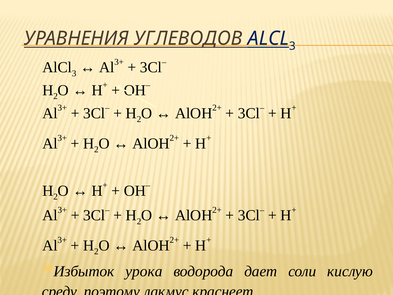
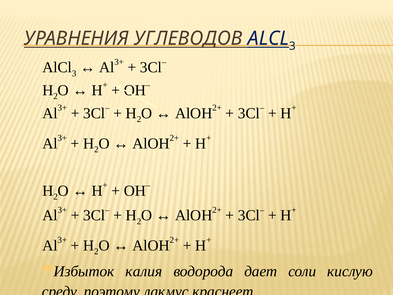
урока: урока -> калия (144, 271)
